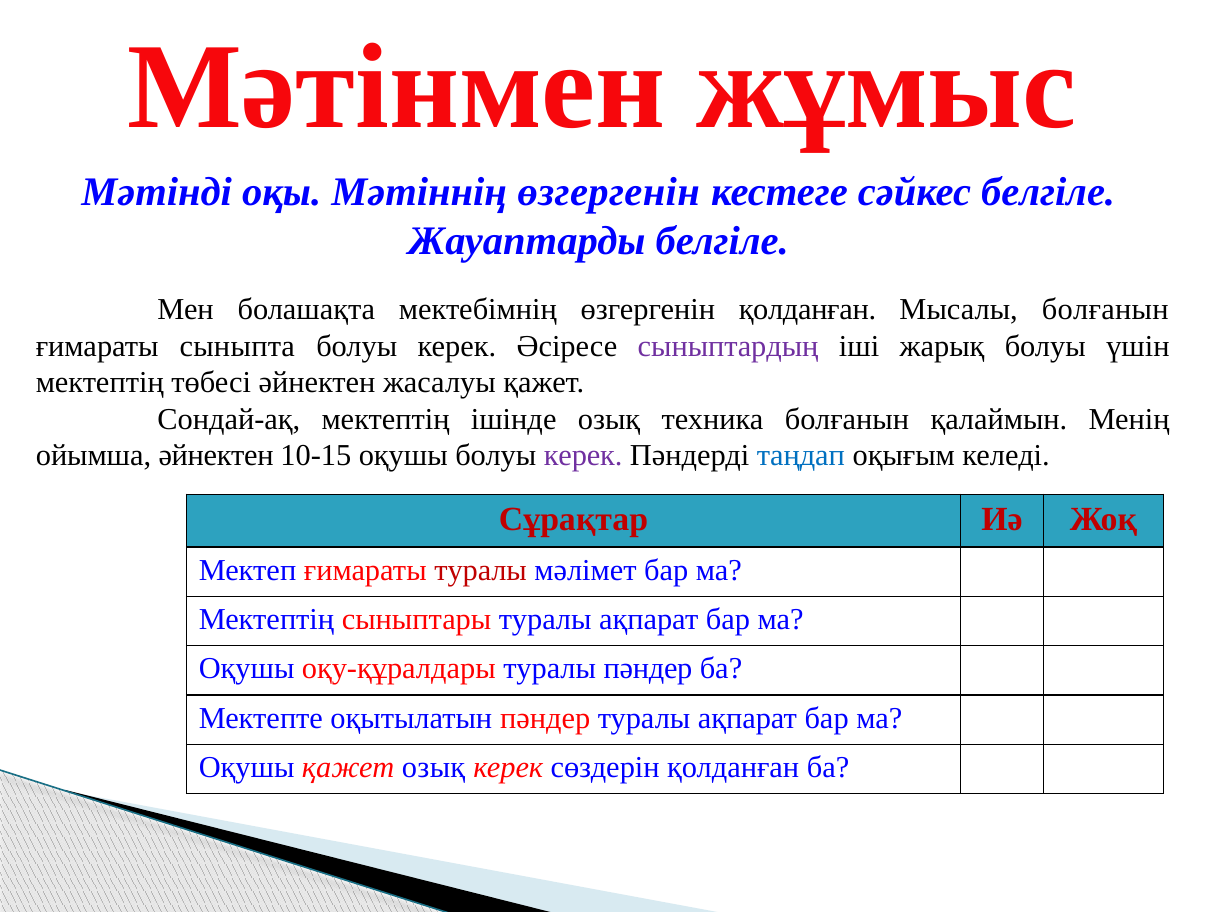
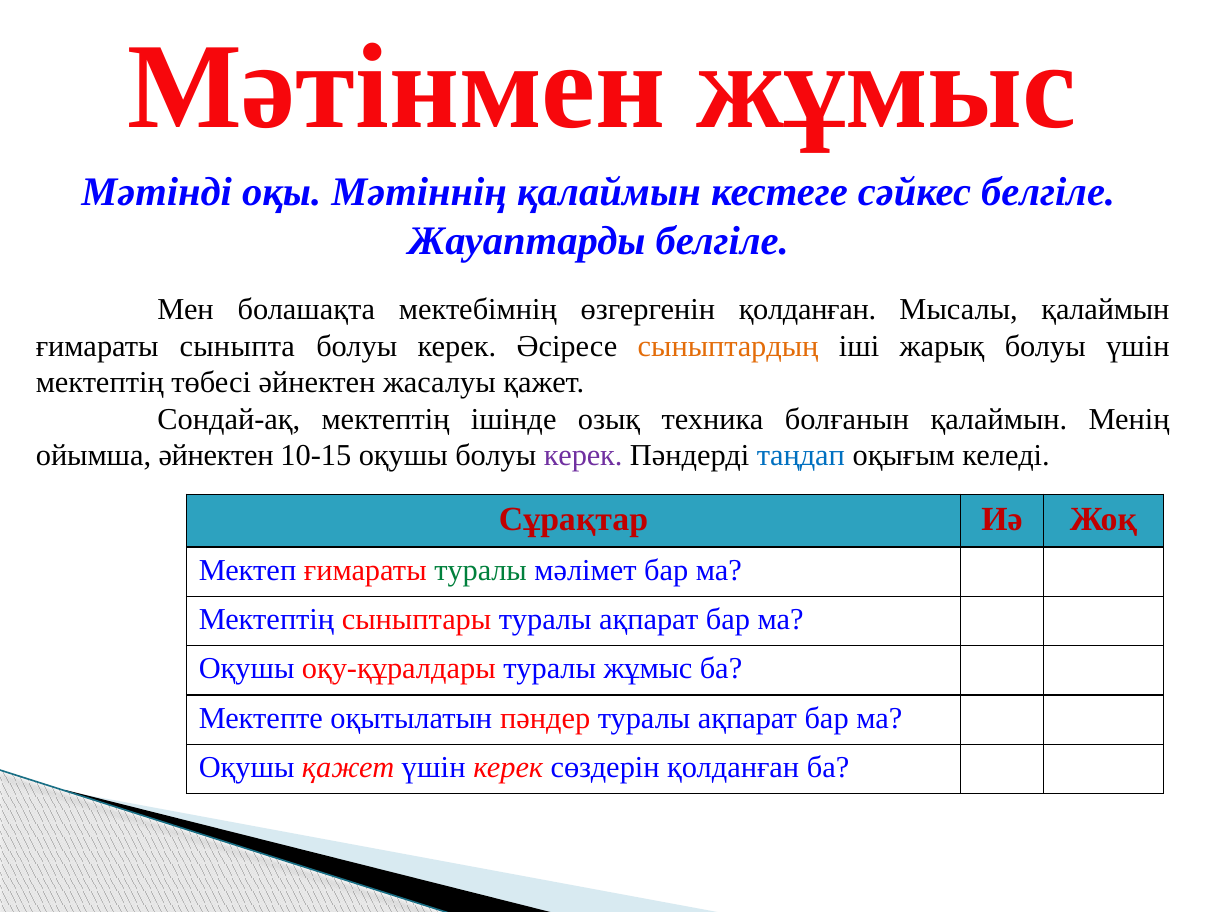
Мәтіннің өзгергенін: өзгергенін -> қалаймын (609, 192)
Мысалы болғанын: болғанын -> қалаймын (1105, 310)
сыныптардың colour: purple -> orange (728, 346)
туралы colour: red -> green (481, 570)
туралы пәндер: пәндер -> жұмыс (648, 669)
қажет озық: озық -> үшін (434, 767)
